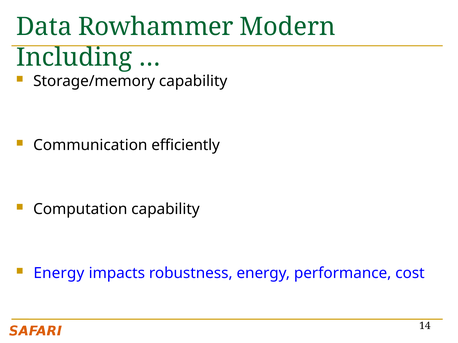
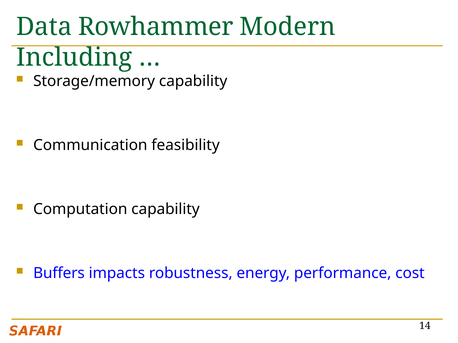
efficiently: efficiently -> feasibility (186, 145)
Energy: Energy -> Buffers (59, 274)
